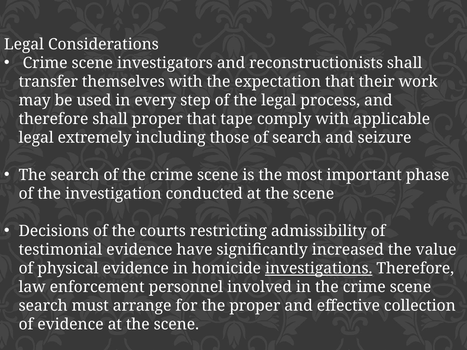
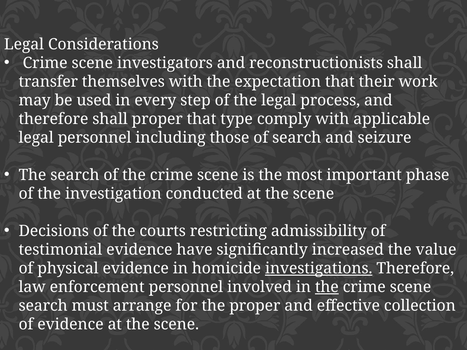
tape: tape -> type (237, 119)
legal extremely: extremely -> personnel (95, 138)
the underline: none -> present (327, 287)
